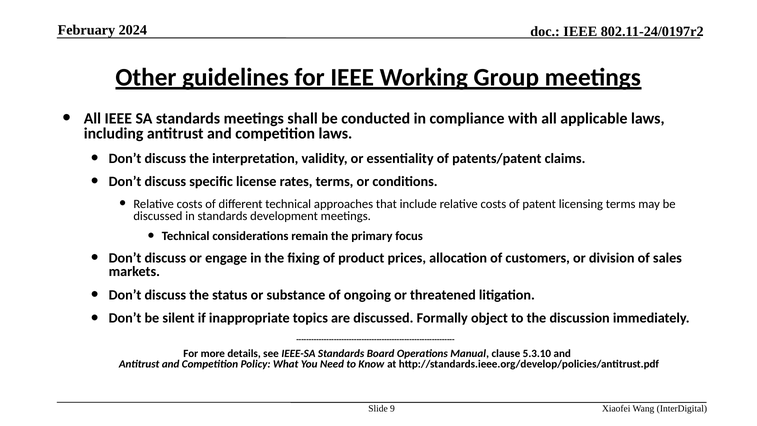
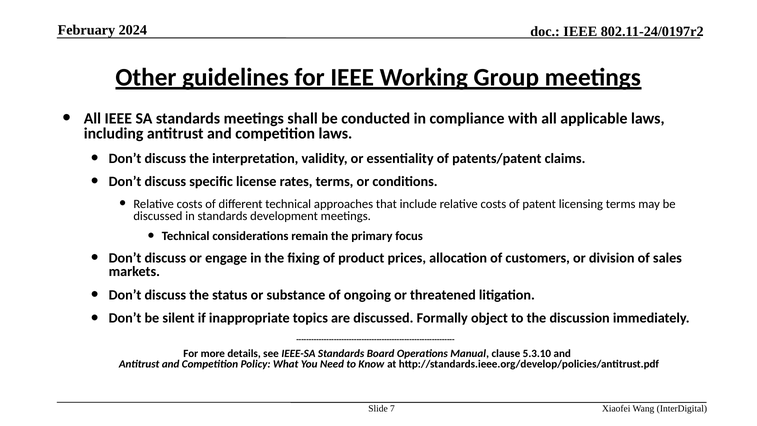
9: 9 -> 7 (392, 408)
